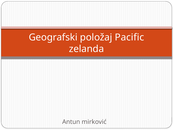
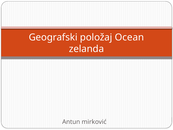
Pacific: Pacific -> Ocean (129, 37)
